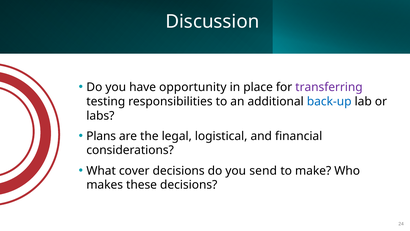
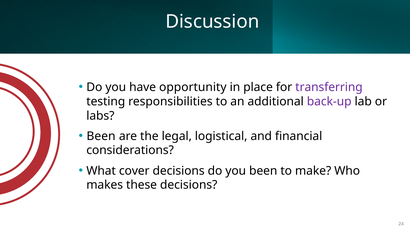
back-up colour: blue -> purple (329, 101)
Plans: Plans -> Been (101, 136)
you send: send -> been (263, 170)
